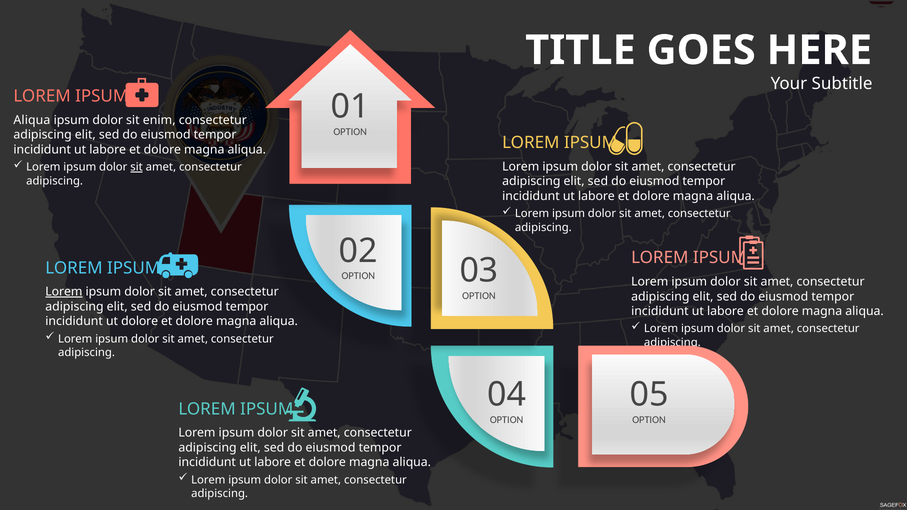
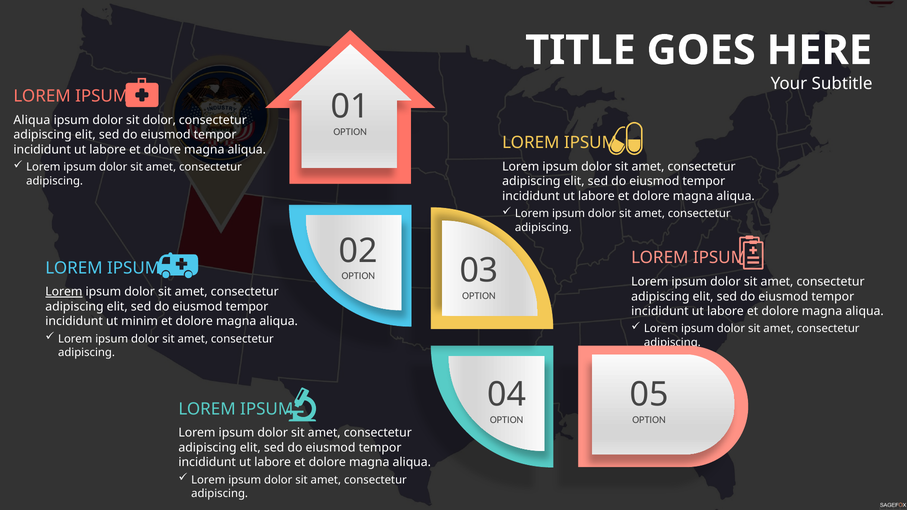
sit enim: enim -> dolor (159, 120)
sit underline: present -> none (137, 167)
ut dolore: dolore -> minim (140, 321)
